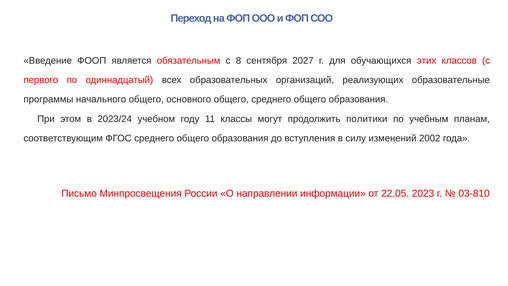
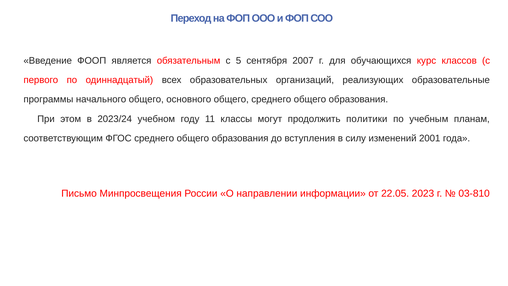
8: 8 -> 5 (238, 61)
2027: 2027 -> 2007 (303, 61)
этих: этих -> курс (427, 61)
2002: 2002 -> 2001 (430, 138)
